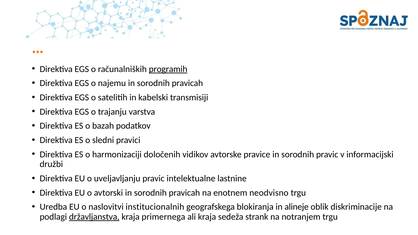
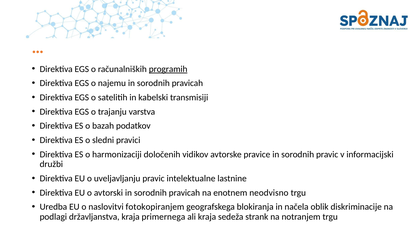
institucionalnih: institucionalnih -> fotokopiranjem (155, 207)
alineje: alineje -> načela (297, 207)
državljanstva underline: present -> none (94, 217)
